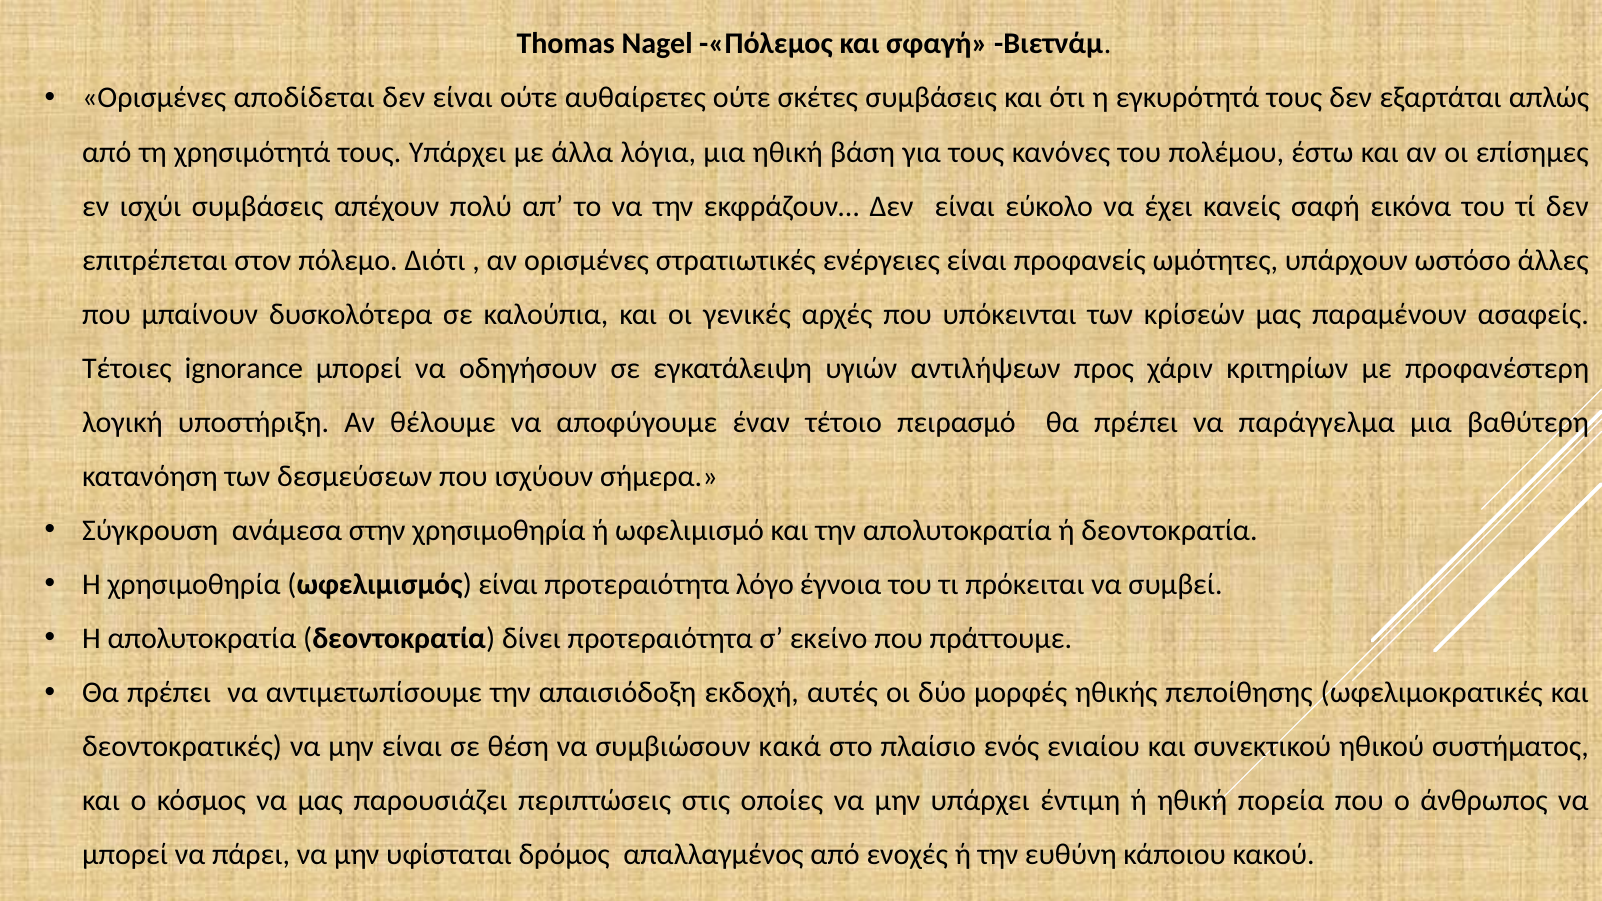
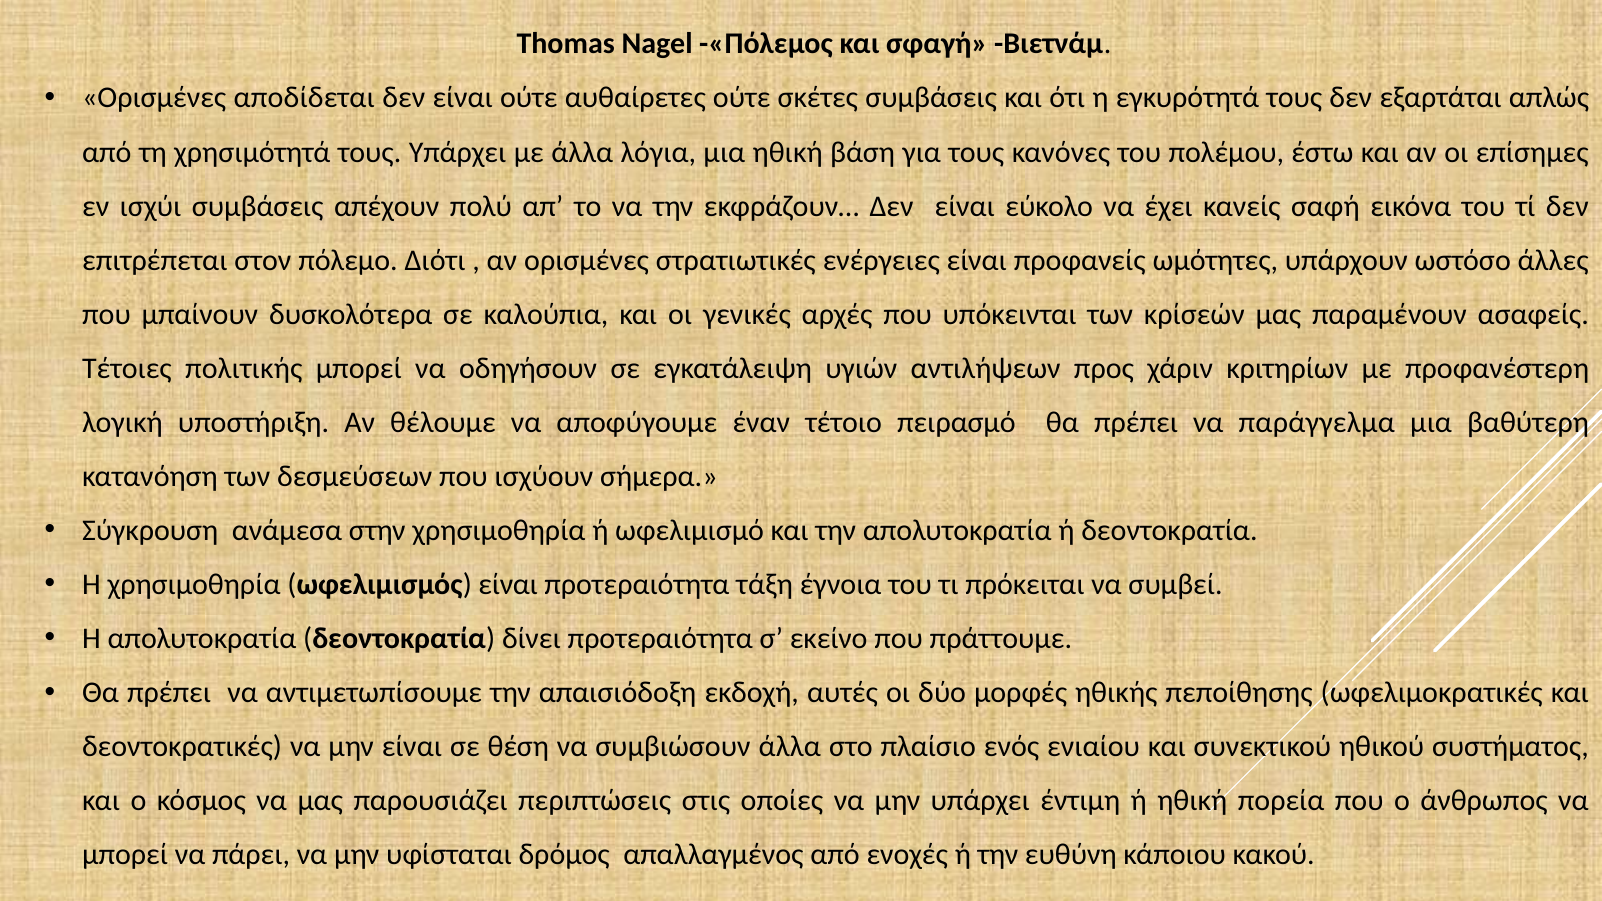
ignorance: ignorance -> πολιτικής (244, 368)
λόγο: λόγο -> τάξη (765, 585)
συμβιώσουν κακά: κακά -> άλλα (790, 747)
